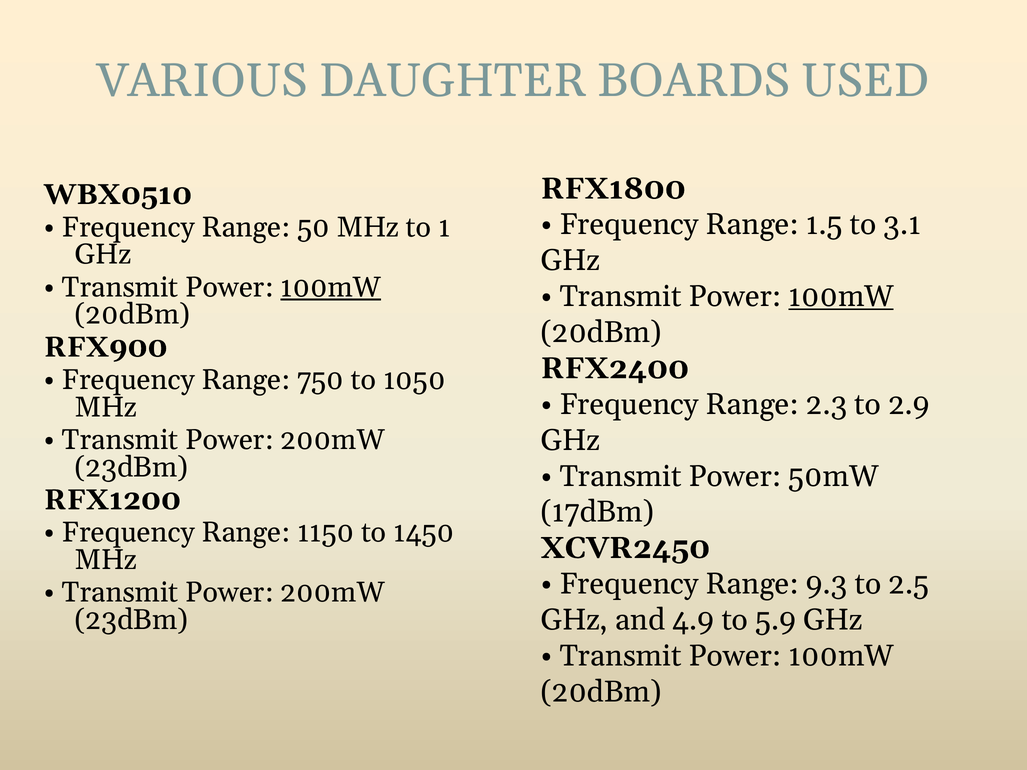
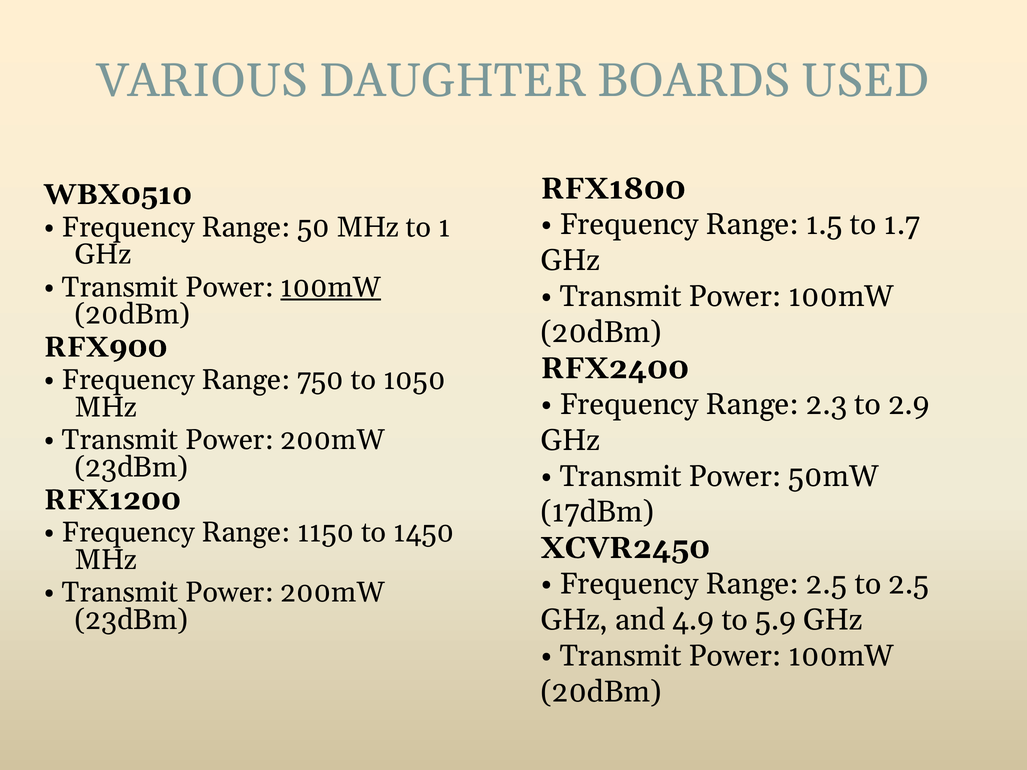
3.1: 3.1 -> 1.7 (902, 225)
100mW underline: present -> none (841, 297)
Range 9.3: 9.3 -> 2.5 (827, 584)
